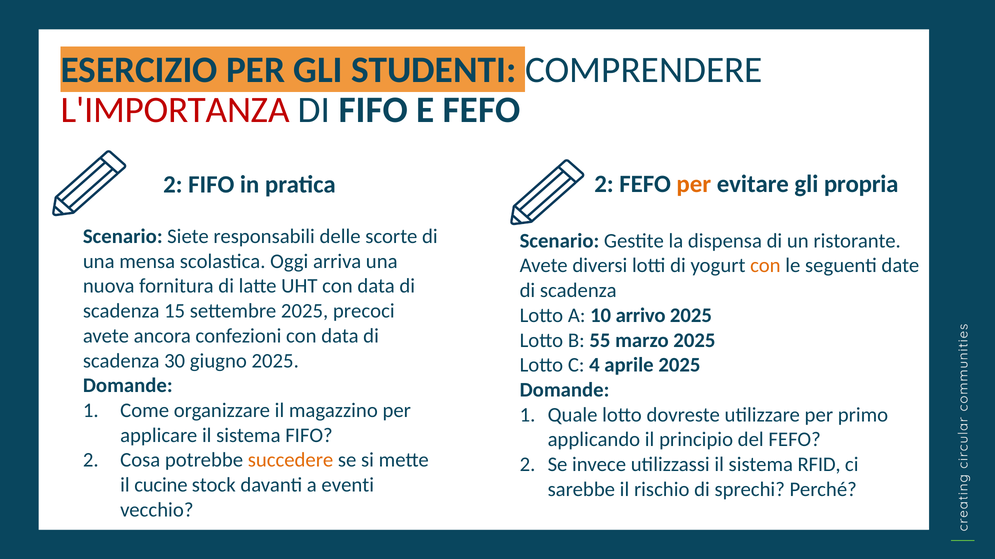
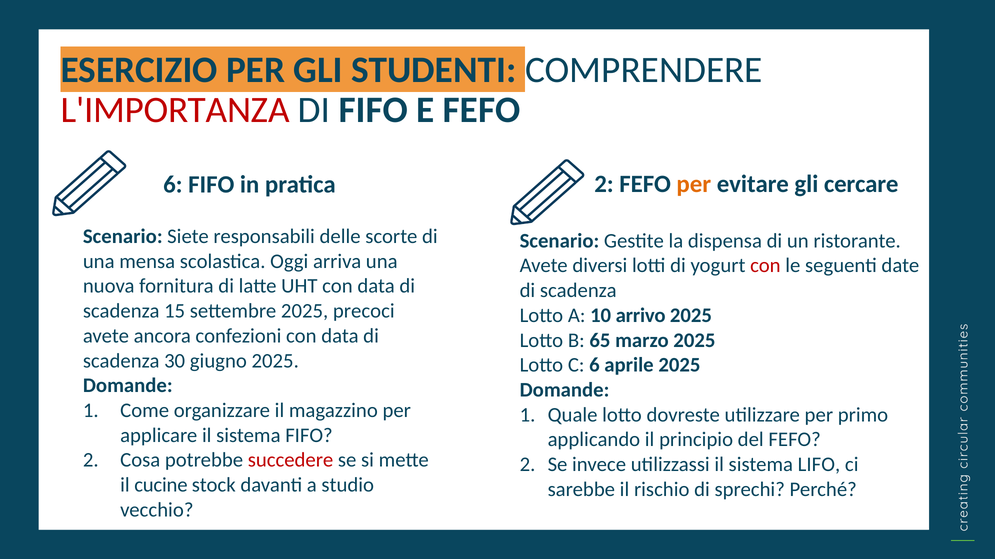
propria: propria -> cercare (861, 184)
2: 2 -> 6 (173, 185)
con colour: orange -> red (765, 266)
55: 55 -> 65 (600, 341)
C 4: 4 -> 6 (594, 365)
succedere colour: orange -> red (291, 461)
RFID: RFID -> LIFO (819, 465)
eventi: eventi -> studio (348, 486)
